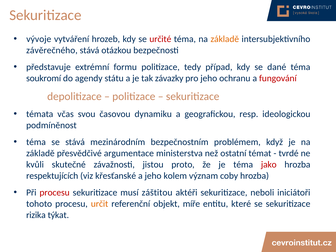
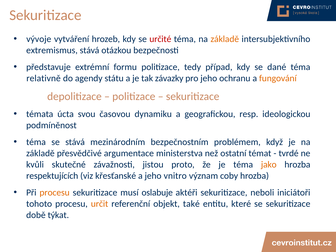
závěrečného: závěrečného -> extremismus (52, 50)
soukromí: soukromí -> relativně (44, 78)
fungování colour: red -> orange (278, 78)
včas: včas -> úcta (66, 114)
jako colour: red -> orange (269, 165)
kolem: kolem -> vnitro (175, 176)
procesu colour: red -> orange (55, 193)
záštitou: záštitou -> oslabuje (157, 193)
míře: míře -> také (191, 204)
rizika: rizika -> době (36, 215)
